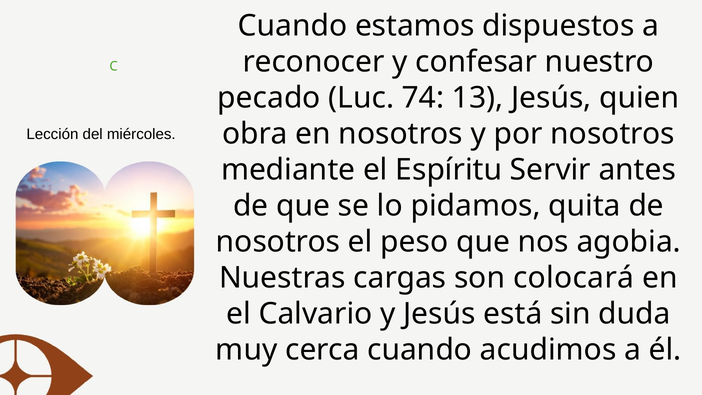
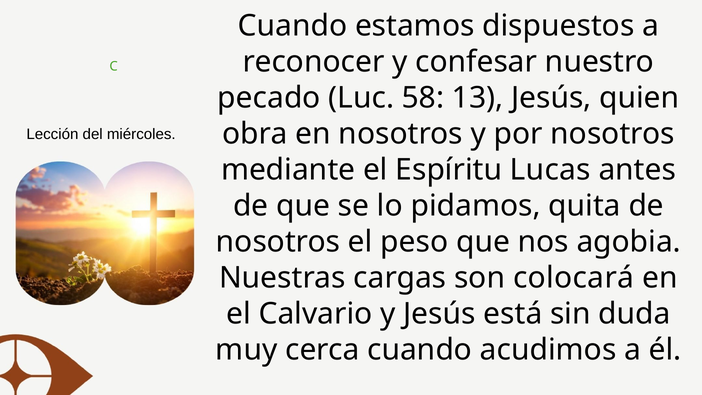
74: 74 -> 58 (423, 98)
Servir: Servir -> Lucas (550, 170)
